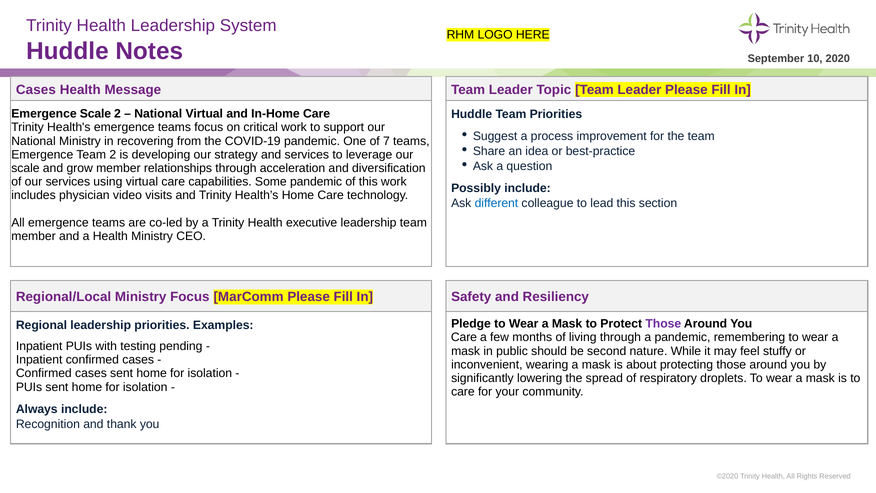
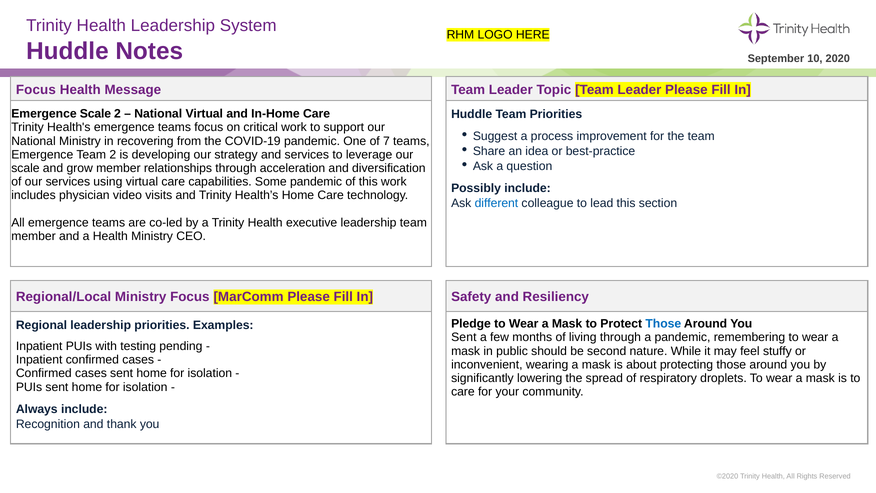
Cases: Cases -> Focus (36, 90)
Those colour: purple -> blue (663, 324)
Care: Care -> Sent (464, 337)
